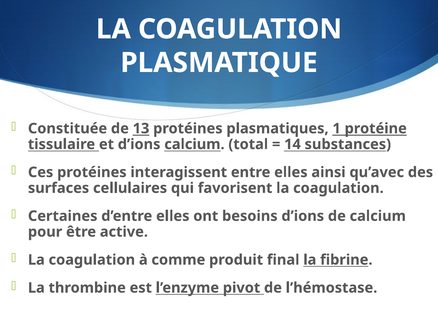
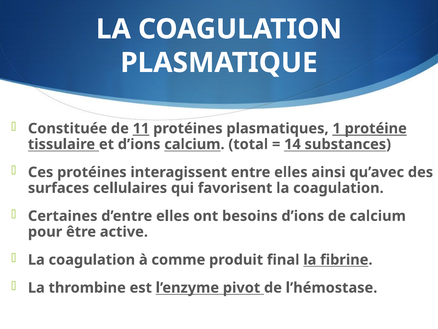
13: 13 -> 11 (141, 128)
